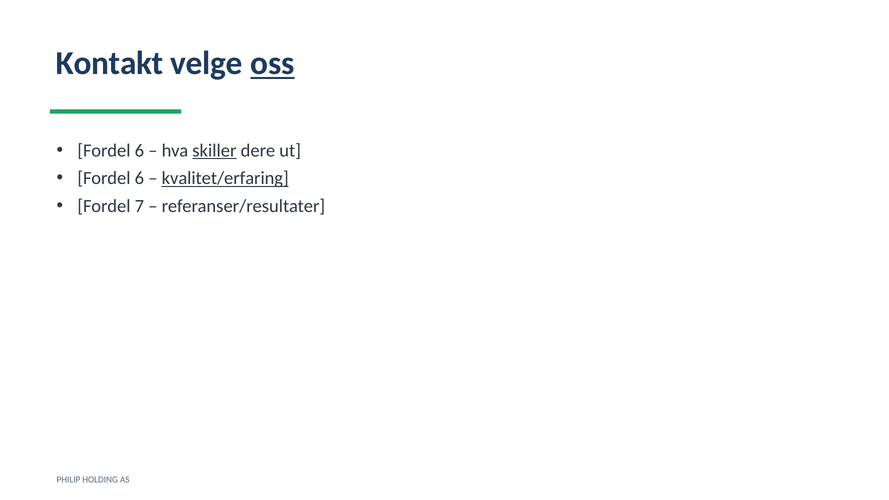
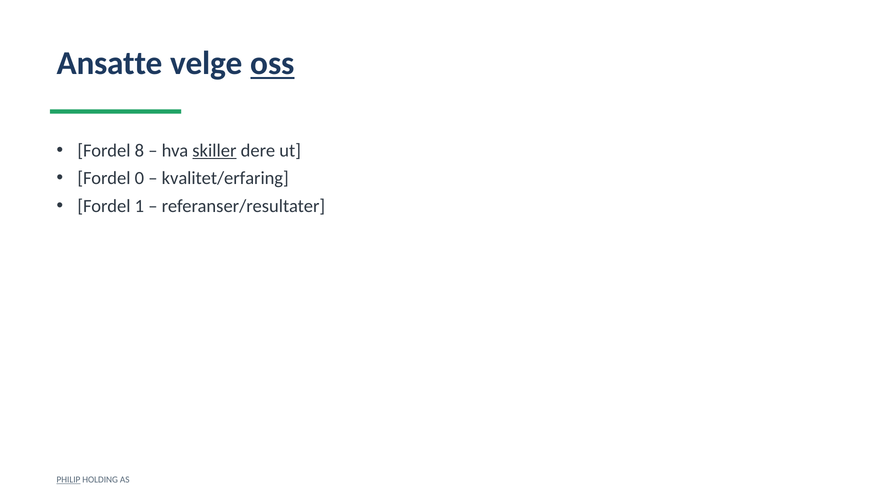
Kontakt: Kontakt -> Ansatte (110, 63)
6: 6 -> 8 (139, 151)
6: 6 -> 0 (139, 178)
kvalitet/erfaring underline: present -> none (225, 178)
7: 7 -> 1 (139, 206)
PHILIP underline: none -> present (68, 480)
